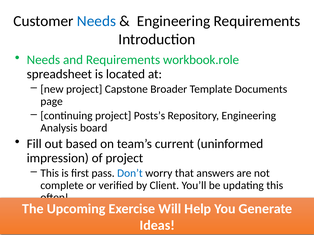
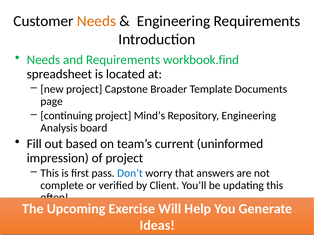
Needs colour: blue -> orange (96, 21)
workbook.role: workbook.role -> workbook.find (201, 60)
Posts’s: Posts’s -> Mind’s (149, 116)
